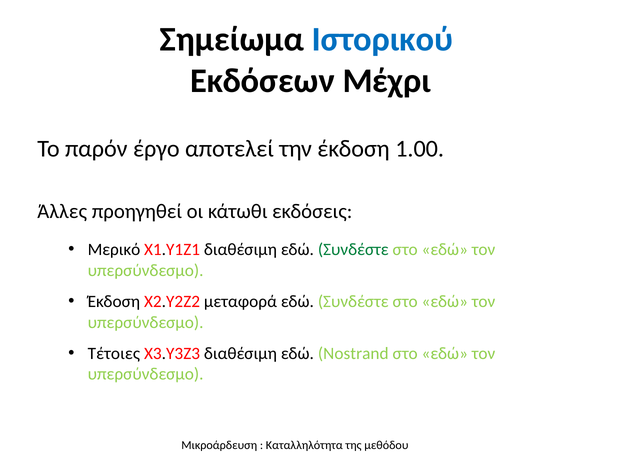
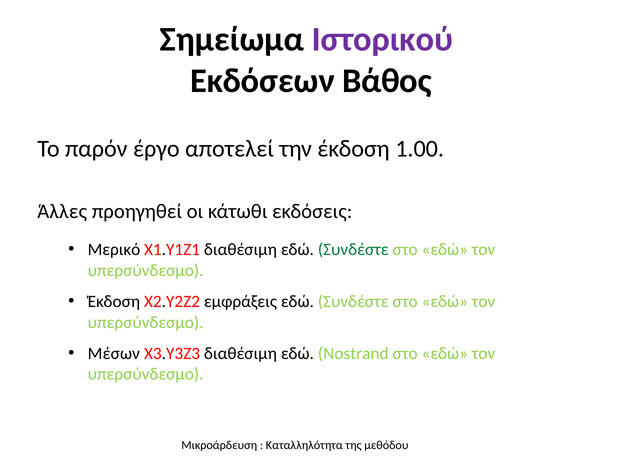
Ιστορικού colour: blue -> purple (383, 39)
Μέχρι: Μέχρι -> Βάθος (387, 81)
μεταφορά: μεταφορά -> εμφράξεις (240, 301)
Τέτοιες: Τέτοιες -> Μέσων (114, 353)
